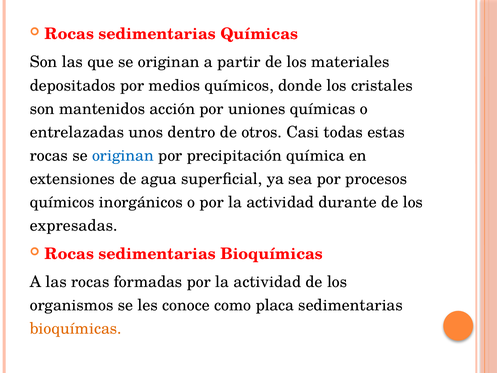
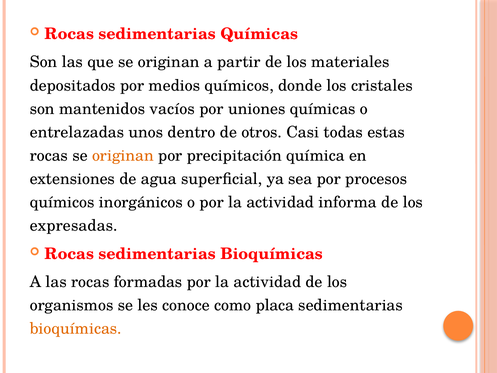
acción: acción -> vacíos (172, 109)
originan colour: blue -> orange (123, 155)
durante: durante -> informa (348, 202)
